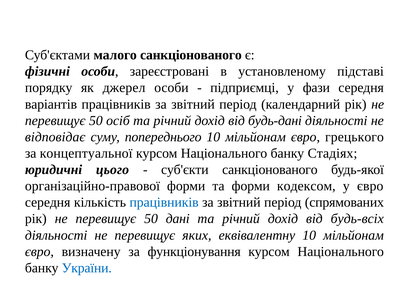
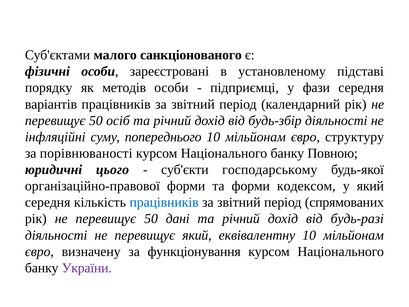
джерел: джерел -> методів (124, 88)
будь-дані: будь-дані -> будь-збір (275, 120)
відповідає: відповідає -> інфляційні (55, 137)
грецького: грецького -> структуру (355, 137)
концептуальної: концептуальної -> порівнюваності (86, 153)
Стадіях: Стадіях -> Повною (333, 153)
суб'єкти санкціонованого: санкціонованого -> господарському (270, 170)
у євро: євро -> який (370, 186)
будь-всіх: будь-всіх -> будь-разі (357, 219)
перевищує яких: яких -> який (197, 235)
України colour: blue -> purple (87, 268)
